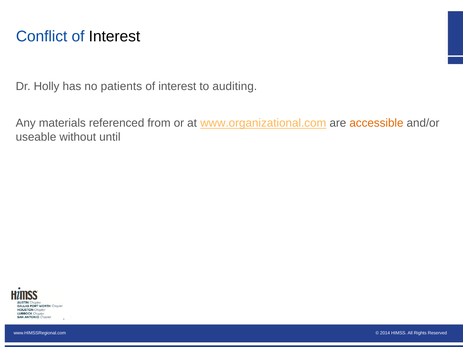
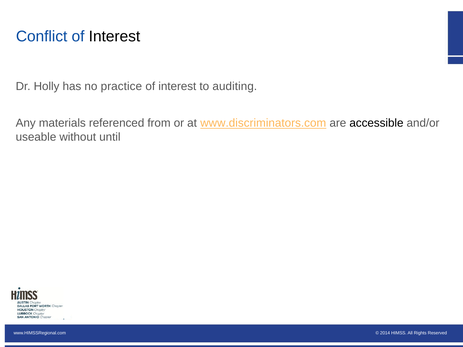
patients: patients -> practice (121, 86)
www.organizational.com: www.organizational.com -> www.discriminators.com (263, 123)
accessible colour: orange -> black (376, 123)
